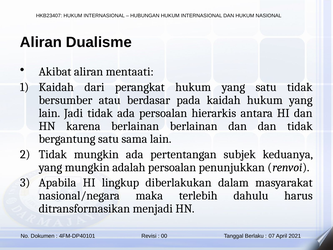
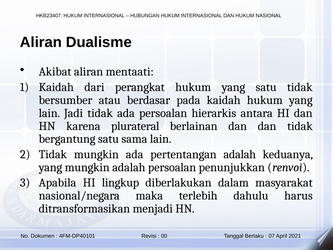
karena berlainan: berlainan -> plurateral (135, 126)
pertentangan subjek: subjek -> adalah (240, 154)
